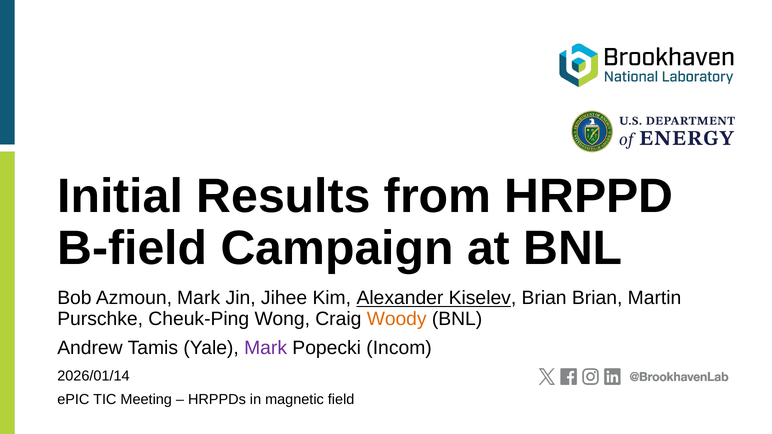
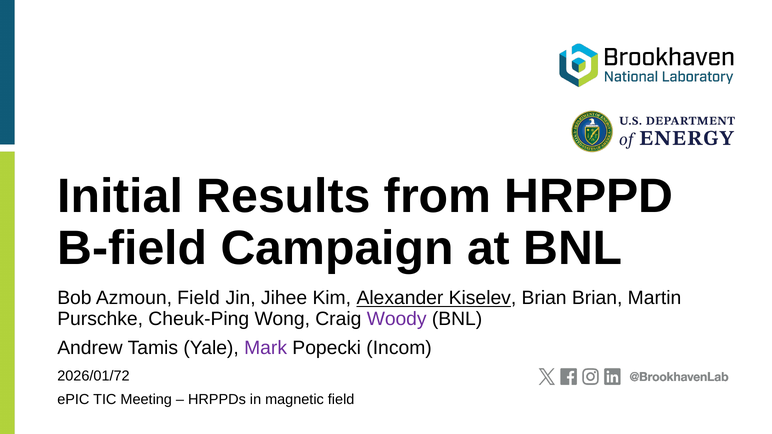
Azmoun Mark: Mark -> Field (199, 298)
Woody colour: orange -> purple (397, 319)
2026/01/14: 2026/01/14 -> 2026/01/72 (93, 376)
